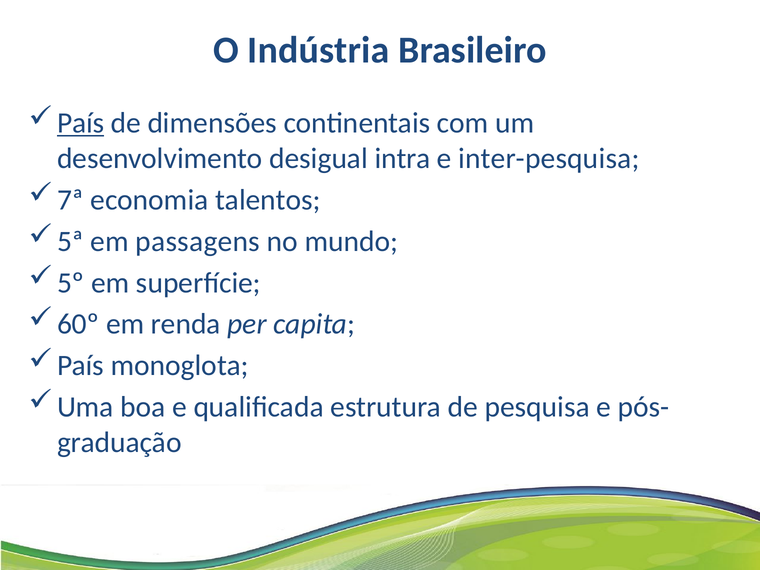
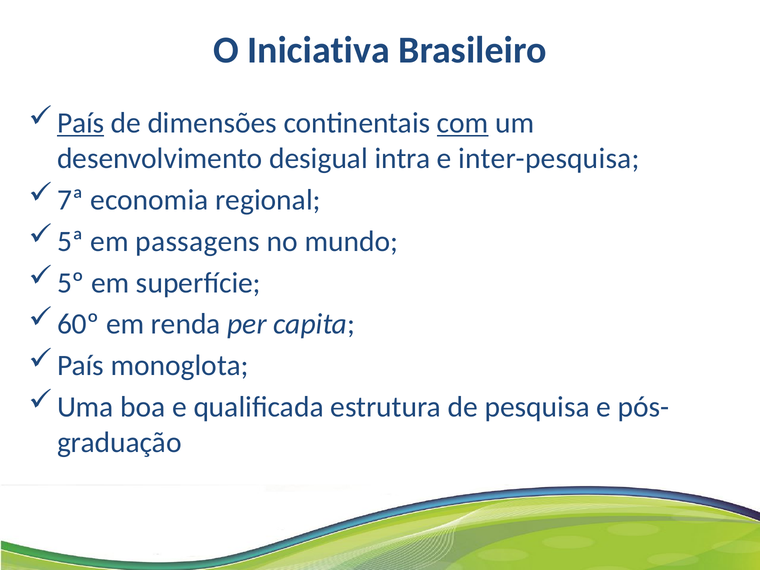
Indústria: Indústria -> Iniciativa (319, 50)
com underline: none -> present (463, 123)
talentos: talentos -> regional (268, 200)
